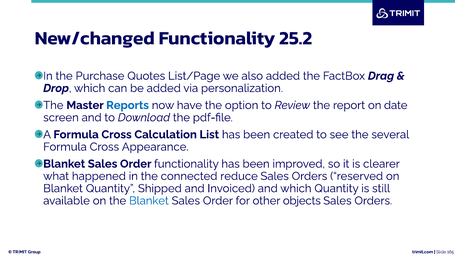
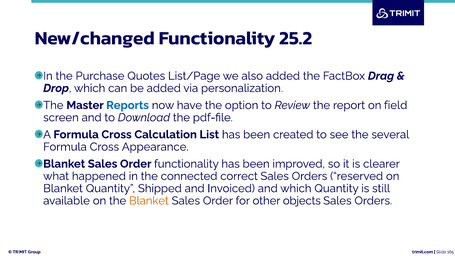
date: date -> field (396, 105)
reduce: reduce -> correct (239, 176)
Blanket colour: blue -> orange (149, 201)
